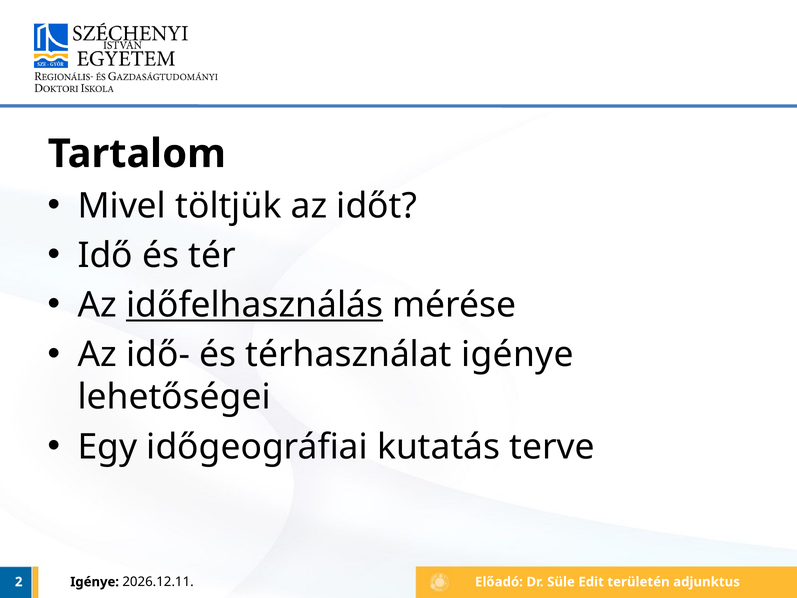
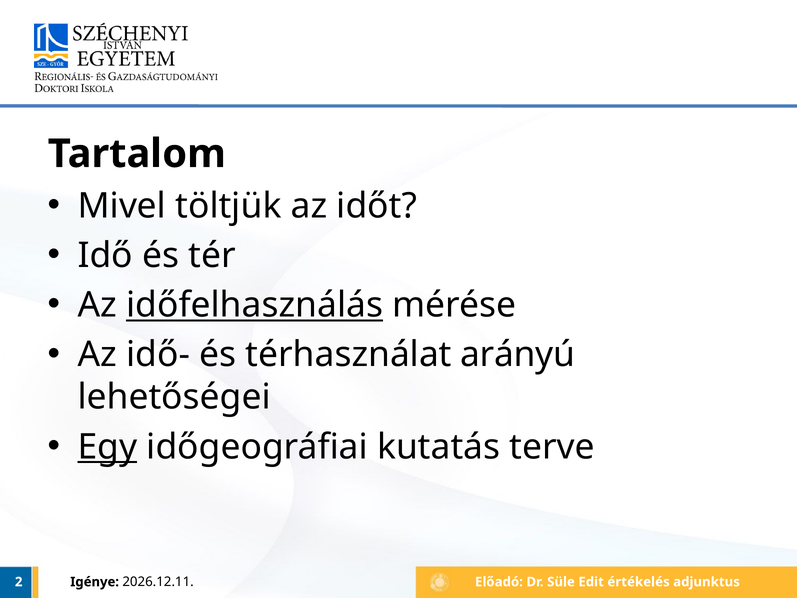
térhasználat igénye: igénye -> arányú (518, 355)
Egy underline: none -> present (107, 447)
területén: területén -> értékelés (639, 582)
